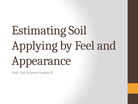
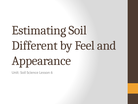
Applying: Applying -> Different (35, 45)
